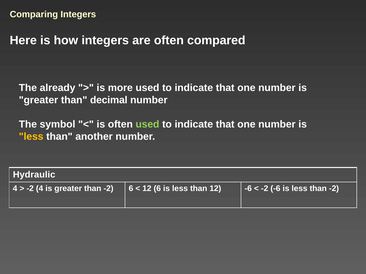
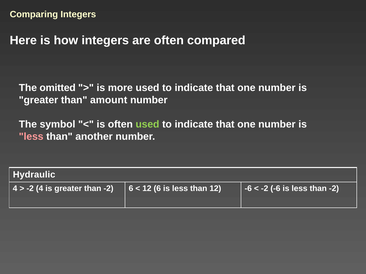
already: already -> omitted (58, 88)
decimal: decimal -> amount (109, 100)
less colour: yellow -> pink (31, 137)
